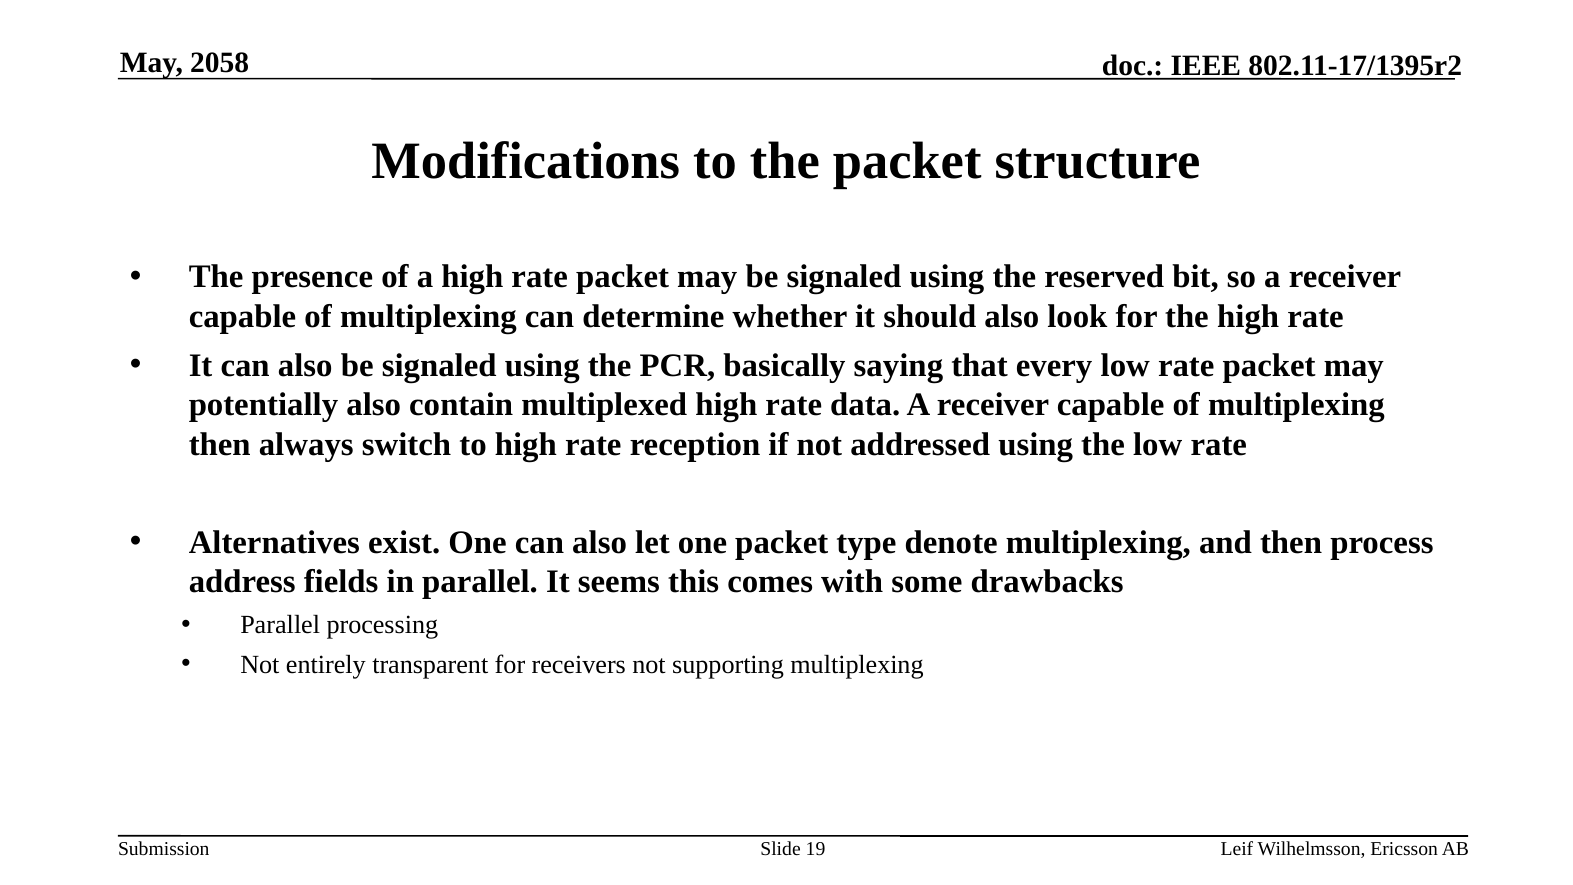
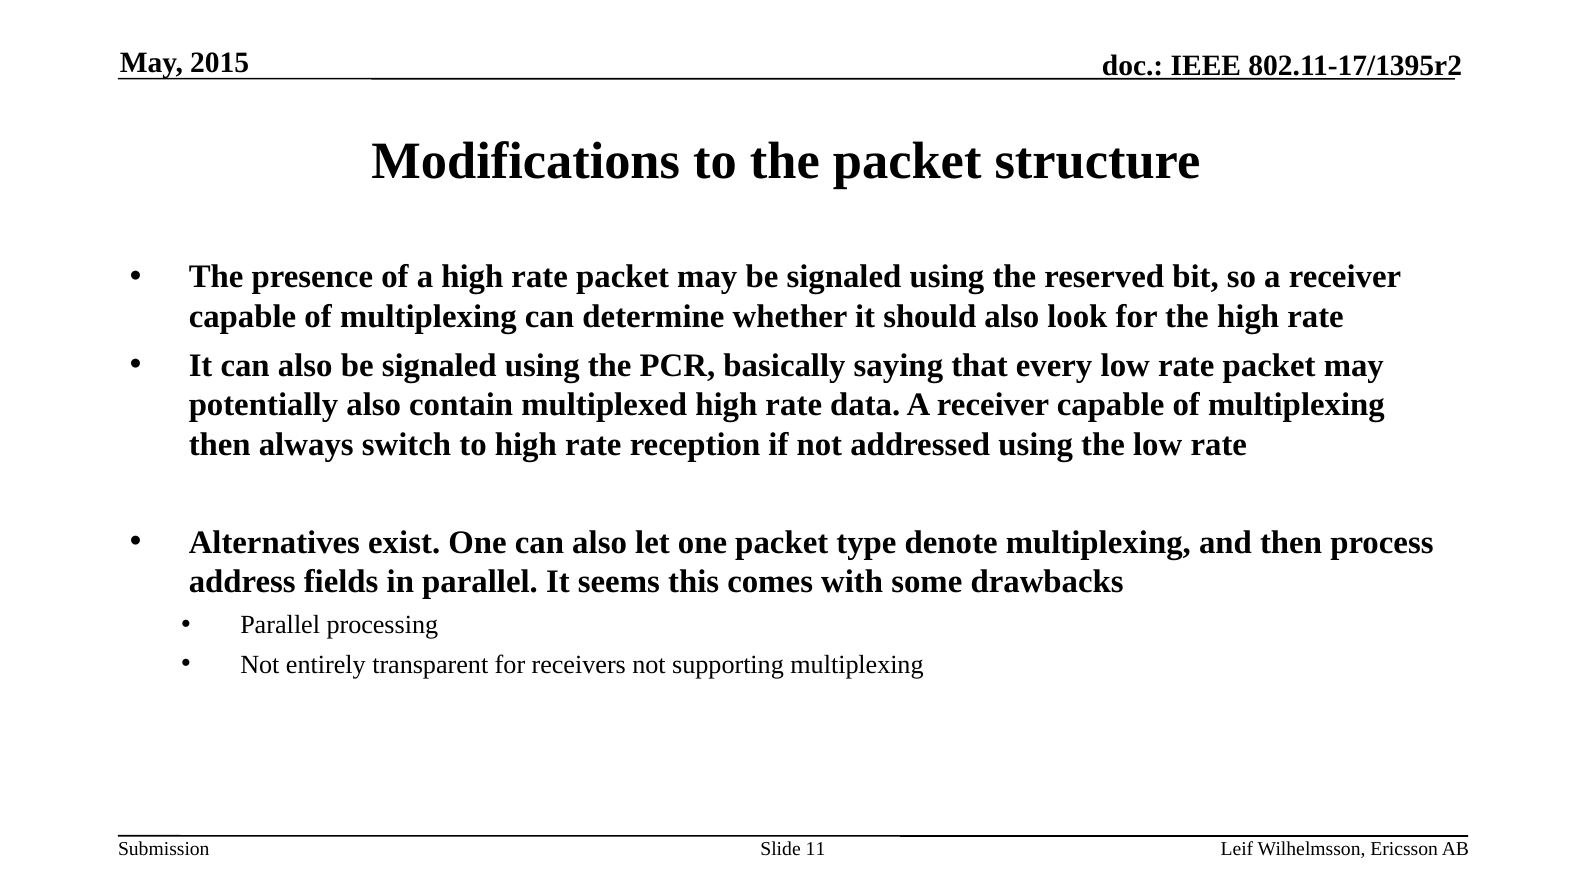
2058: 2058 -> 2015 (220, 63)
19: 19 -> 11 (816, 849)
